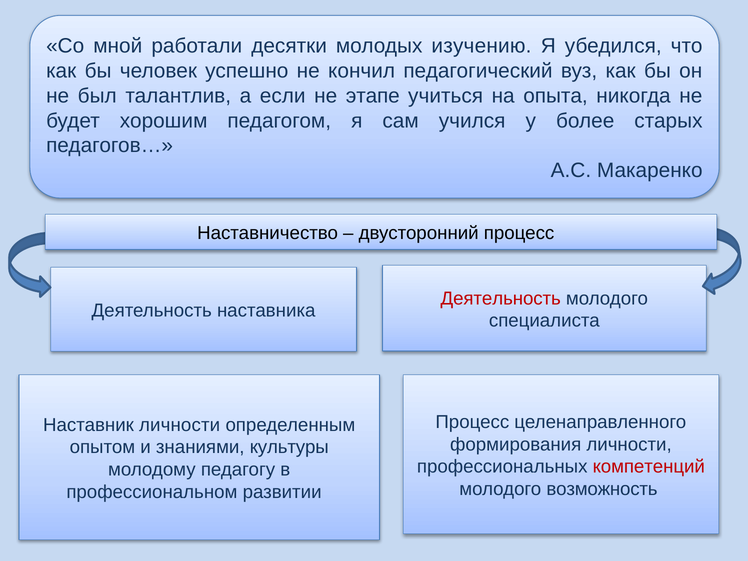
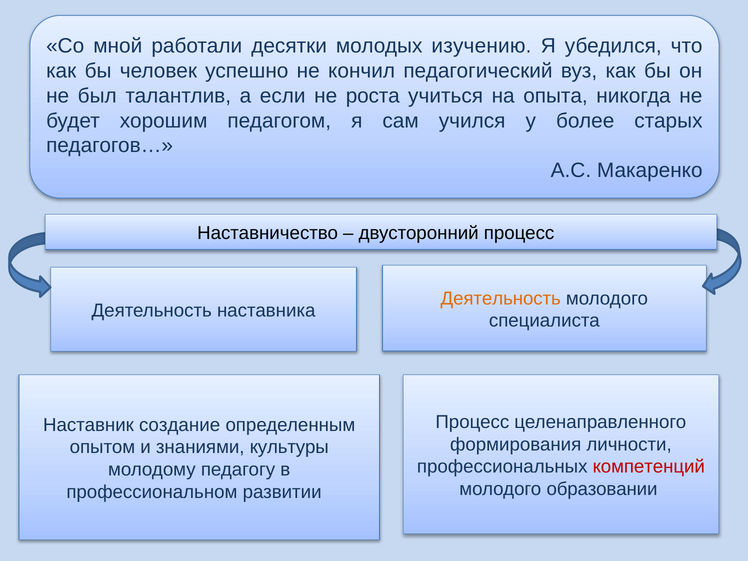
этапе: этапе -> роста (373, 96)
Деятельность colour: red -> orange (501, 298)
Наставник личности: личности -> создание (180, 425)
возможность: возможность -> образовании (602, 489)
